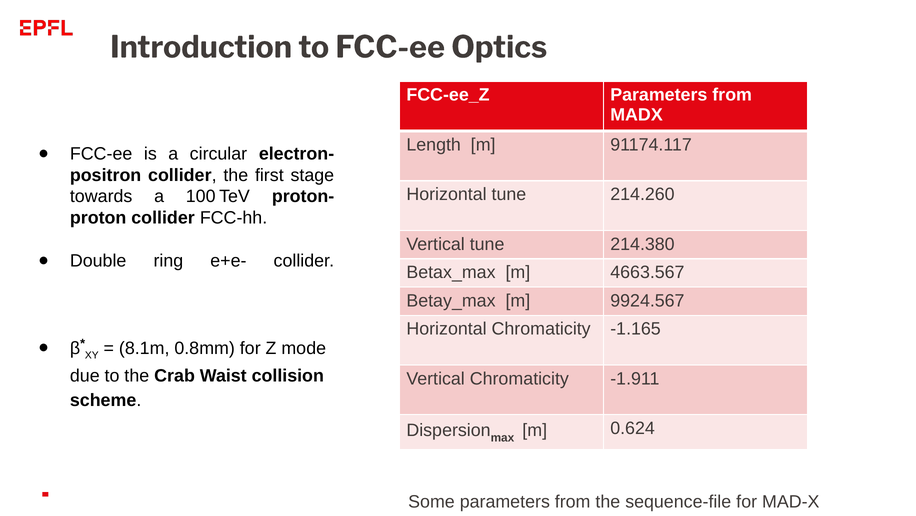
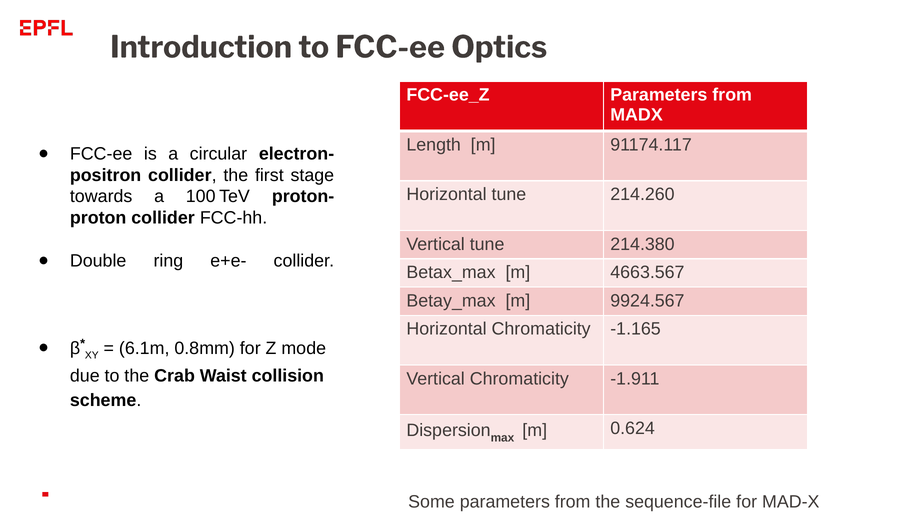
8.1m: 8.1m -> 6.1m (144, 348)
